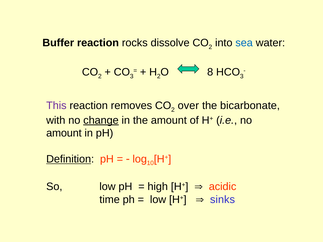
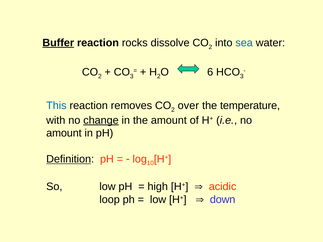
Buffer underline: none -> present (58, 43)
8: 8 -> 6 (210, 72)
This colour: purple -> blue (56, 106)
bicarbonate: bicarbonate -> temperature (250, 106)
time: time -> loop (110, 200)
sinks: sinks -> down (223, 200)
